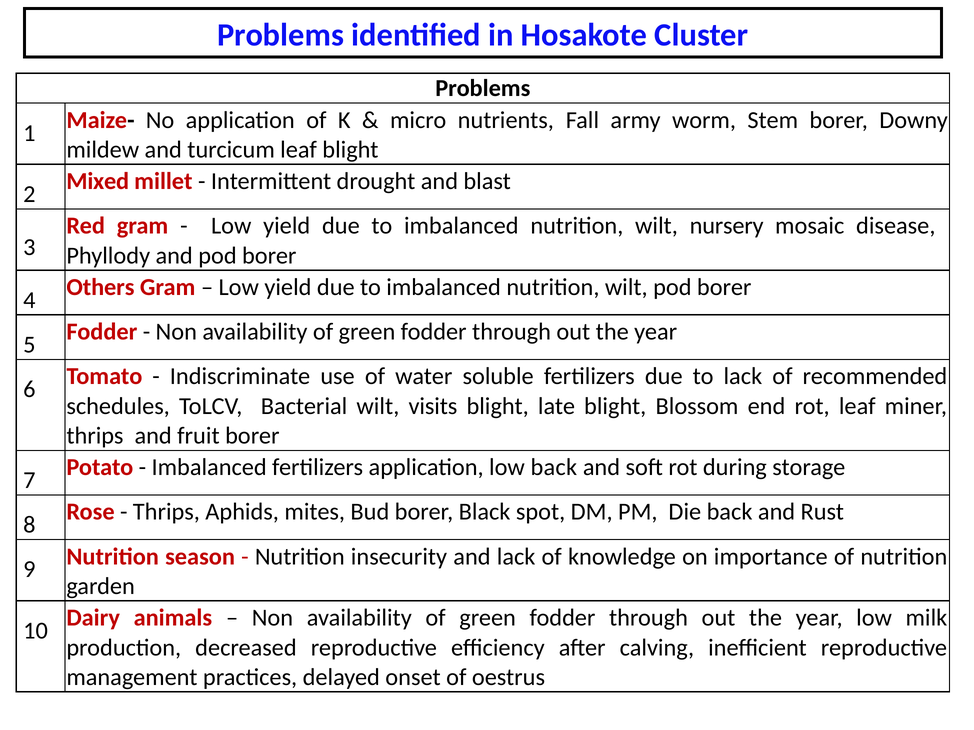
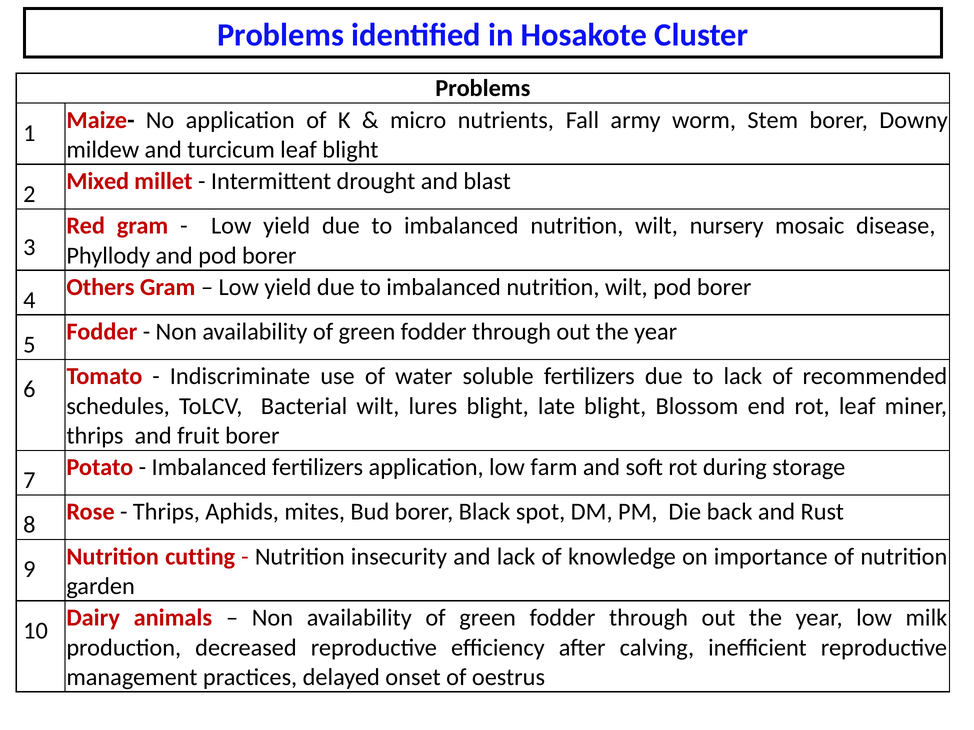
visits: visits -> lures (433, 406)
low back: back -> farm (554, 468)
season: season -> cutting (200, 557)
